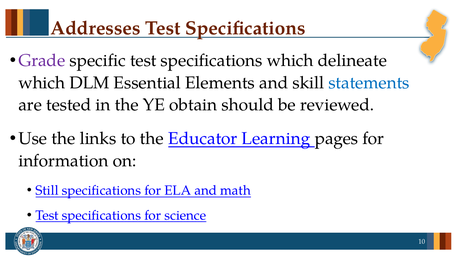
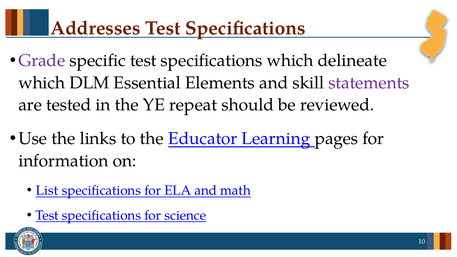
statements colour: blue -> purple (369, 83)
obtain: obtain -> repeat (193, 105)
Still: Still -> List (47, 191)
